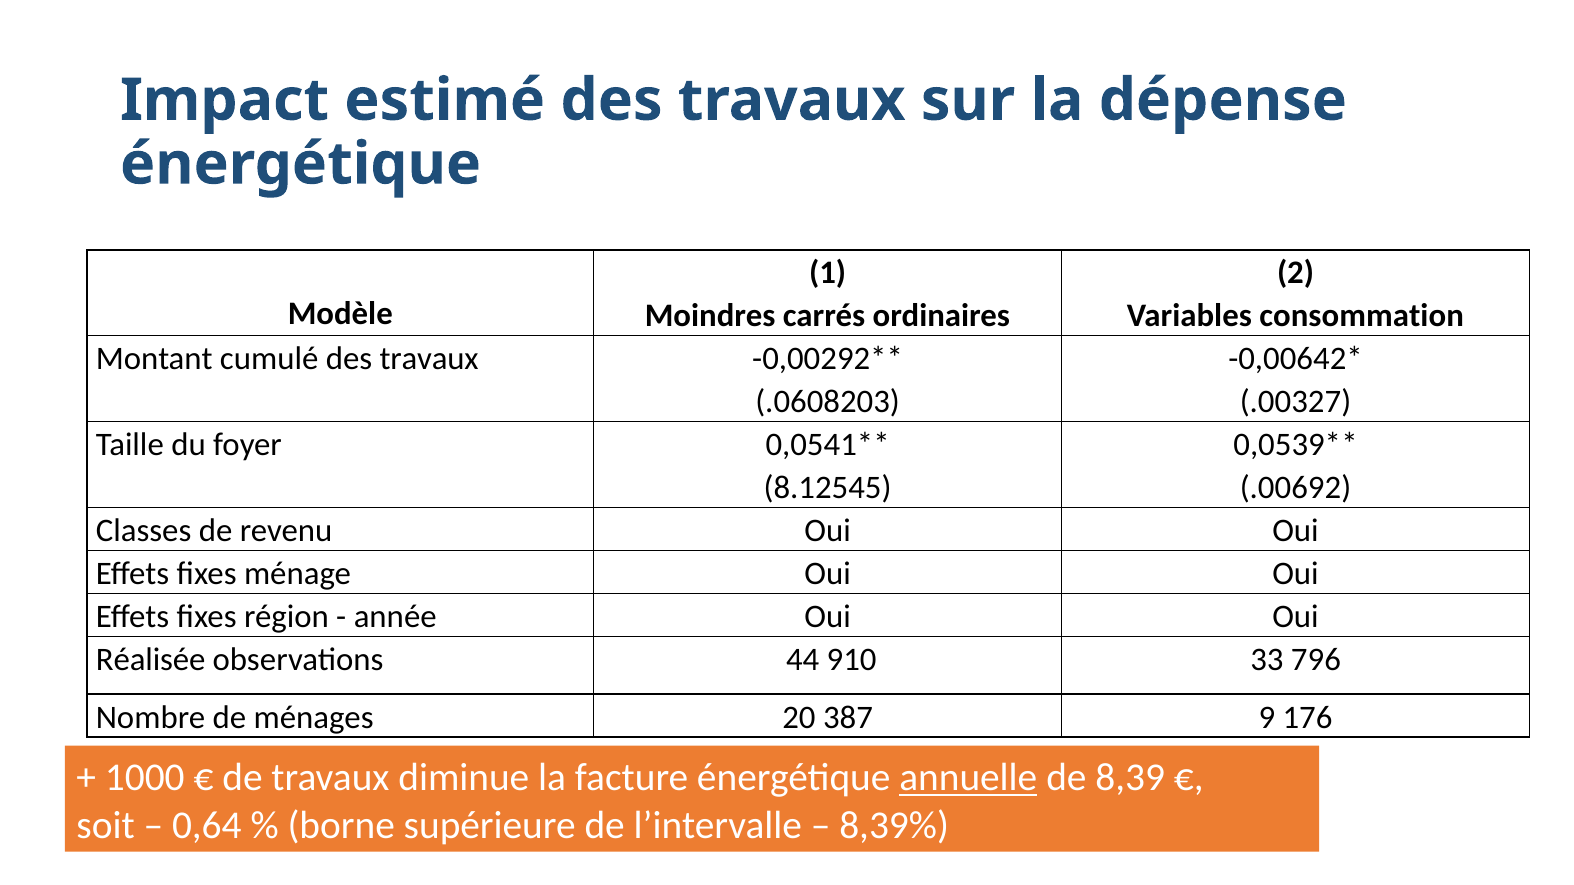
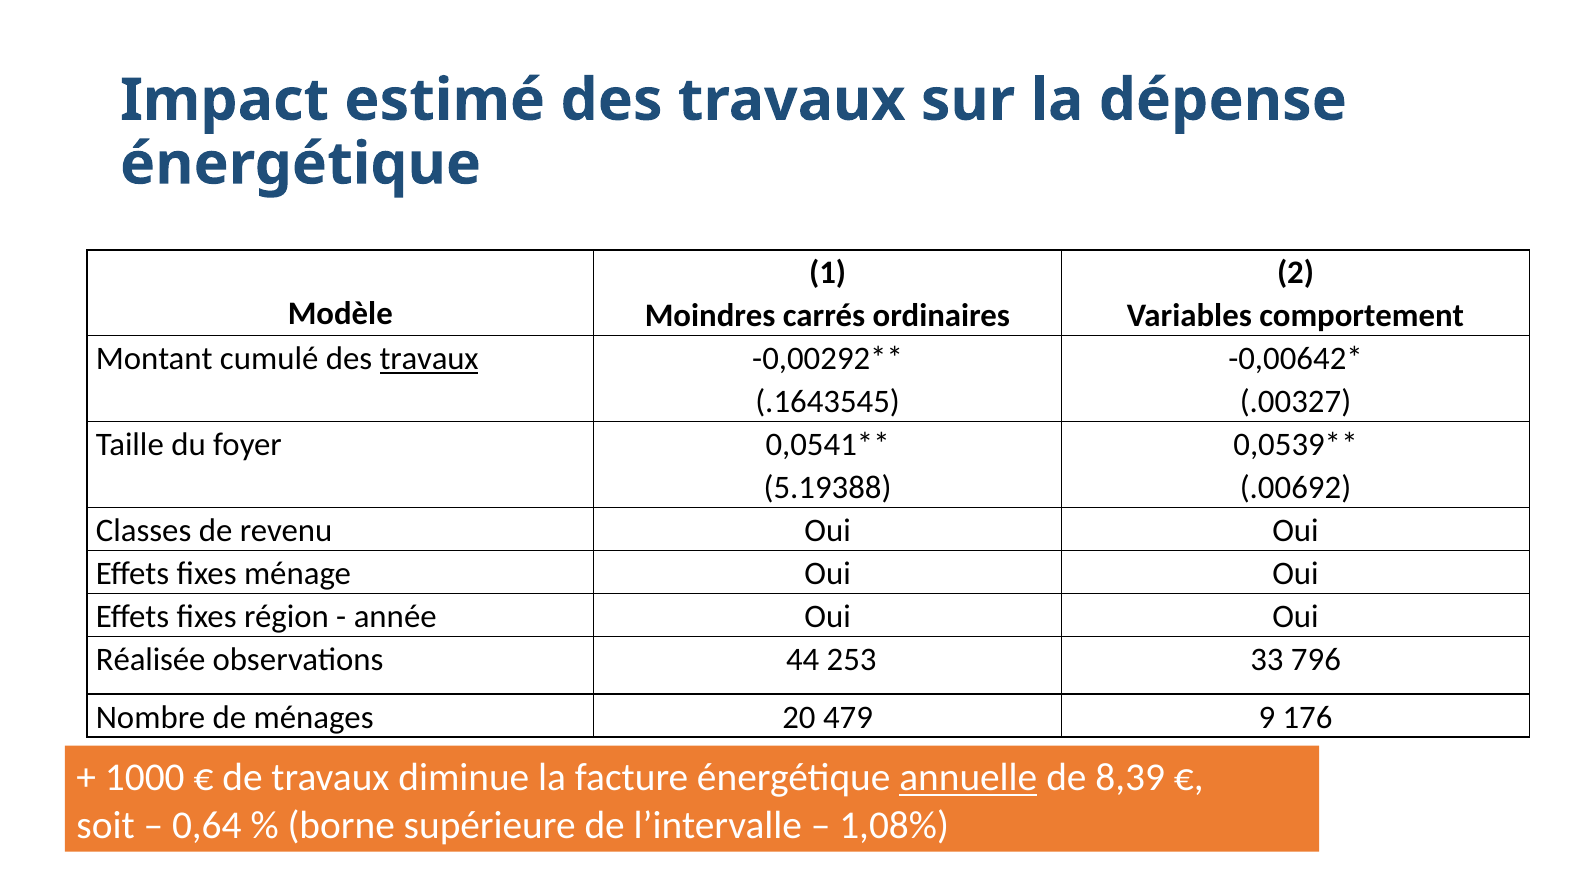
consommation: consommation -> comportement (1362, 316)
travaux underline: none -> present (429, 359)
.0608203: .0608203 -> .1643545 (828, 402)
8.12545: 8.12545 -> 5.19388 (828, 488)
910: 910 -> 253 (852, 660)
387: 387 -> 479 (848, 718)
8,39%: 8,39% -> 1,08% (894, 825)
